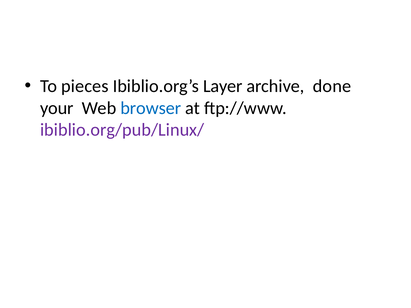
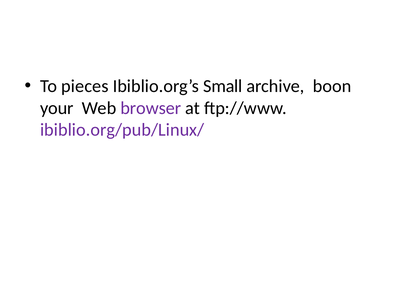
Layer: Layer -> Small (223, 86)
done: done -> boon (332, 86)
browser colour: blue -> purple (151, 108)
